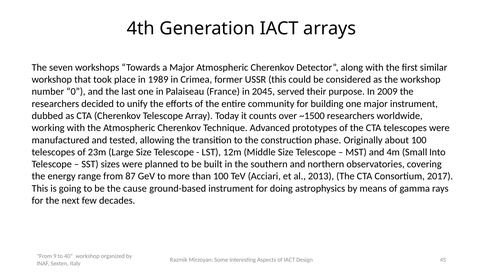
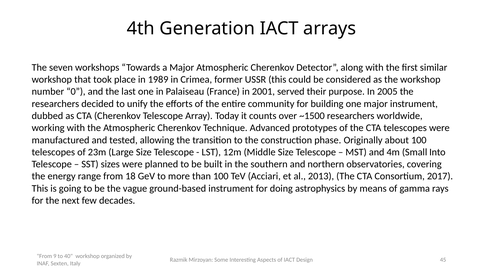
2045: 2045 -> 2001 (263, 92)
2009: 2009 -> 2005 (387, 92)
87: 87 -> 18 (130, 176)
cause: cause -> vague (135, 188)
